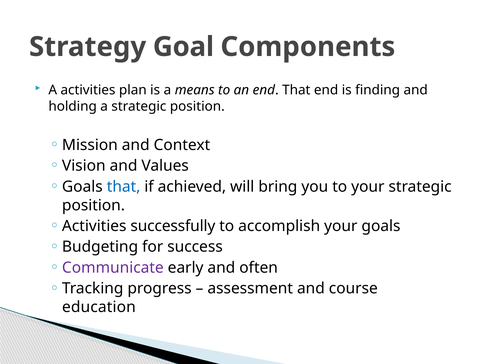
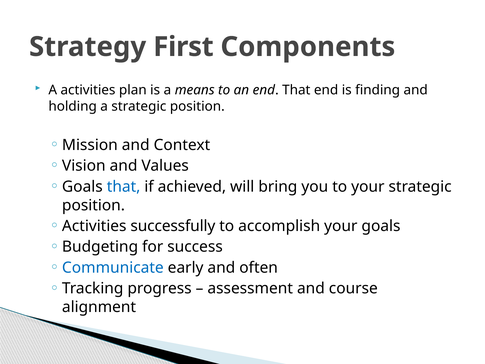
Goal: Goal -> First (183, 47)
Communicate colour: purple -> blue (113, 268)
education: education -> alignment (99, 307)
